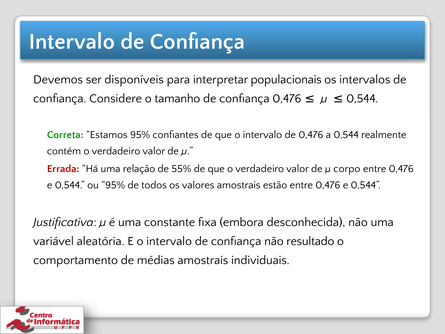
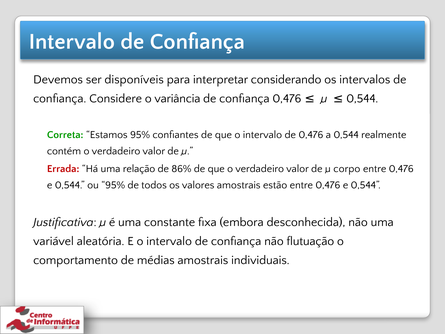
populacionais: populacionais -> considerando (286, 79)
tamanho: tamanho -> variância (177, 98)
55%: 55% -> 86% (181, 169)
resultado: resultado -> flutuação (310, 241)
